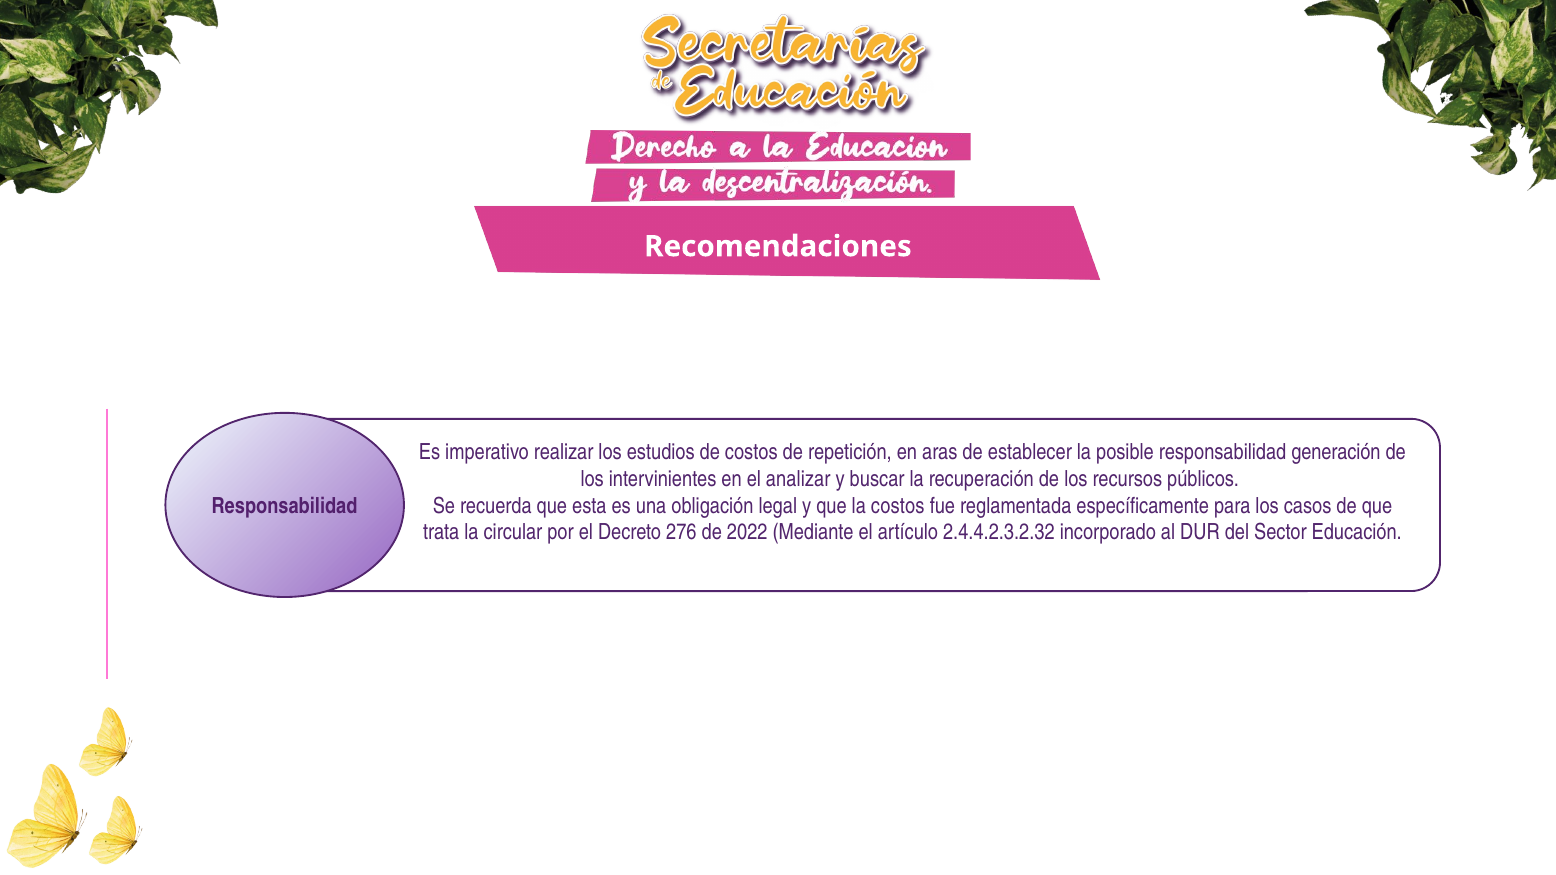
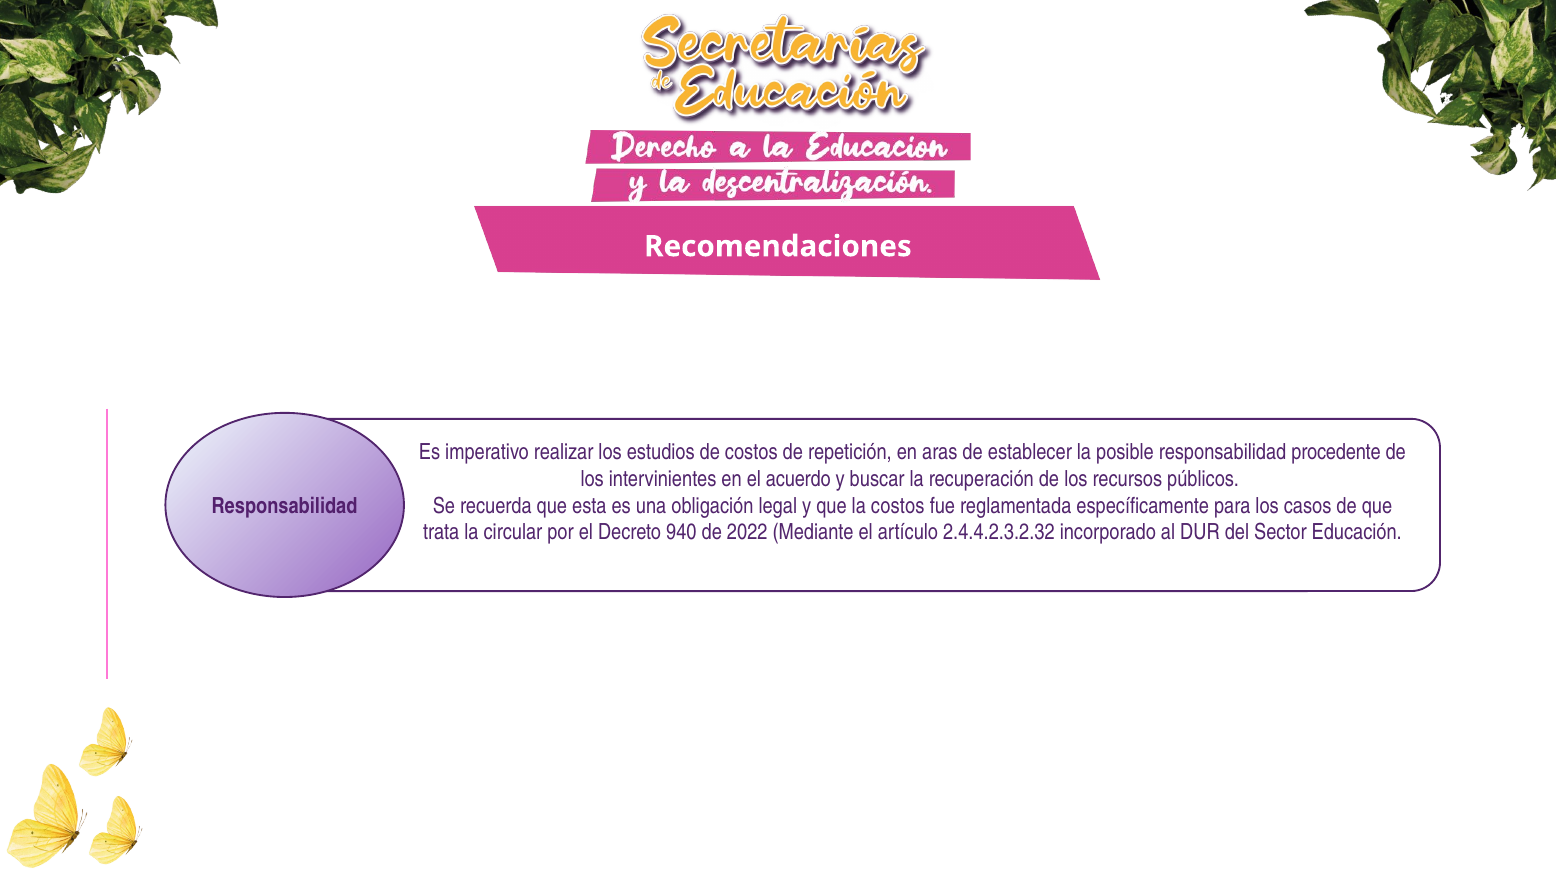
generación: generación -> procedente (1336, 453)
analizar: analizar -> acuerdo (798, 479)
276: 276 -> 940 (681, 533)
